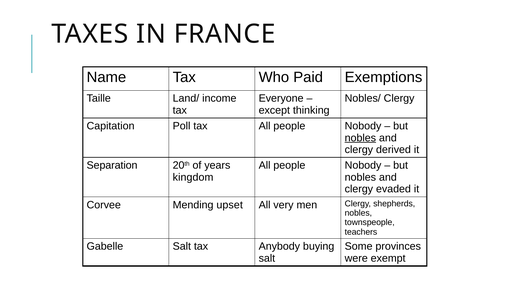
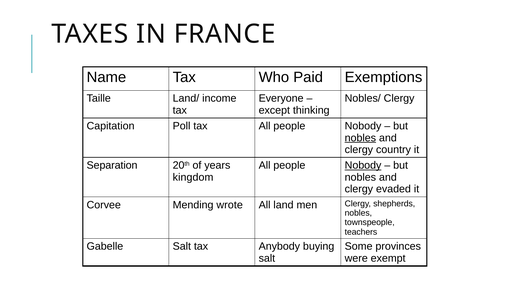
derived: derived -> country (393, 150)
Nobody underline: none -> present (363, 165)
upset: upset -> wrote (230, 205)
very: very -> land (283, 205)
